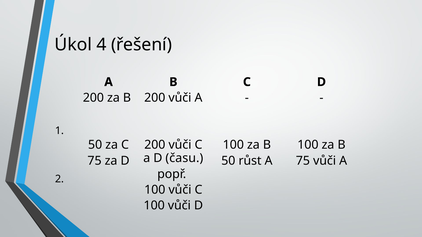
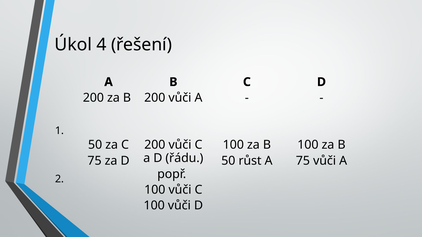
času: času -> řádu (184, 158)
